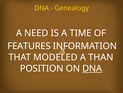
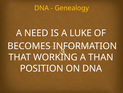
TIME: TIME -> LUKE (81, 33)
FEATURES: FEATURES -> BECOMES (29, 46)
MODELED: MODELED -> WORKING (55, 57)
DNA underline: present -> none (92, 68)
